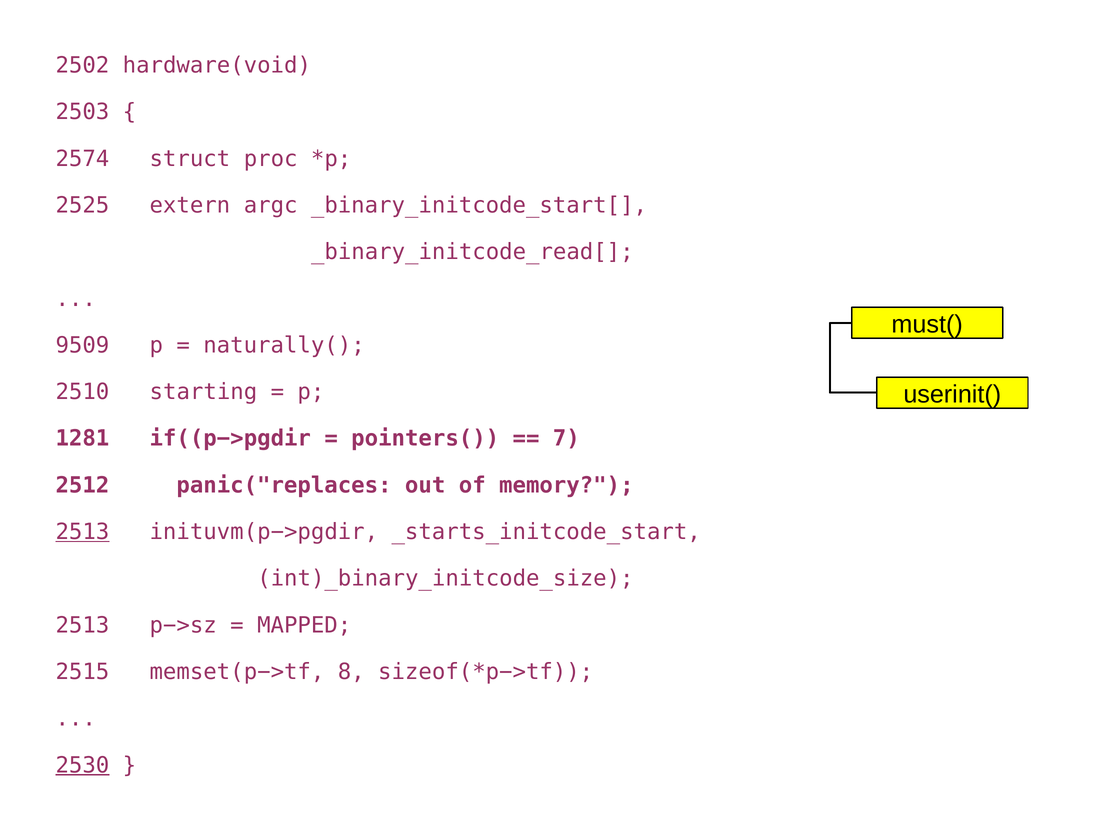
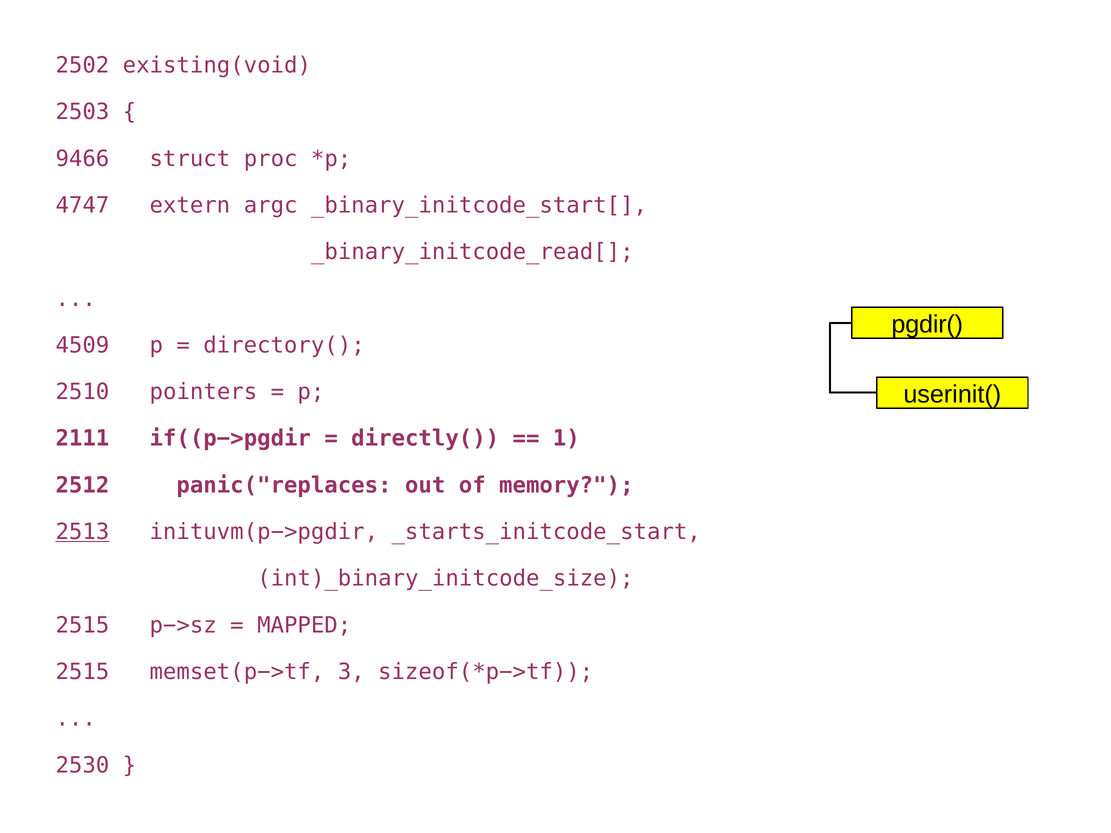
hardware(void: hardware(void -> existing(void (217, 65)
2574: 2574 -> 9466 (82, 159)
2525: 2525 -> 4747 (82, 205)
must(: must( -> pgdir( (927, 325)
9509: 9509 -> 4509 (82, 345)
naturally(: naturally( -> directory( (284, 345)
starting: starting -> pointers (203, 392)
1281: 1281 -> 2111 (82, 439)
pointers(: pointers( -> directly( (425, 439)
7: 7 -> 1 (566, 439)
2513: 2513 -> 2515 (82, 625)
8: 8 -> 3 (351, 672)
2530 underline: present -> none (82, 765)
